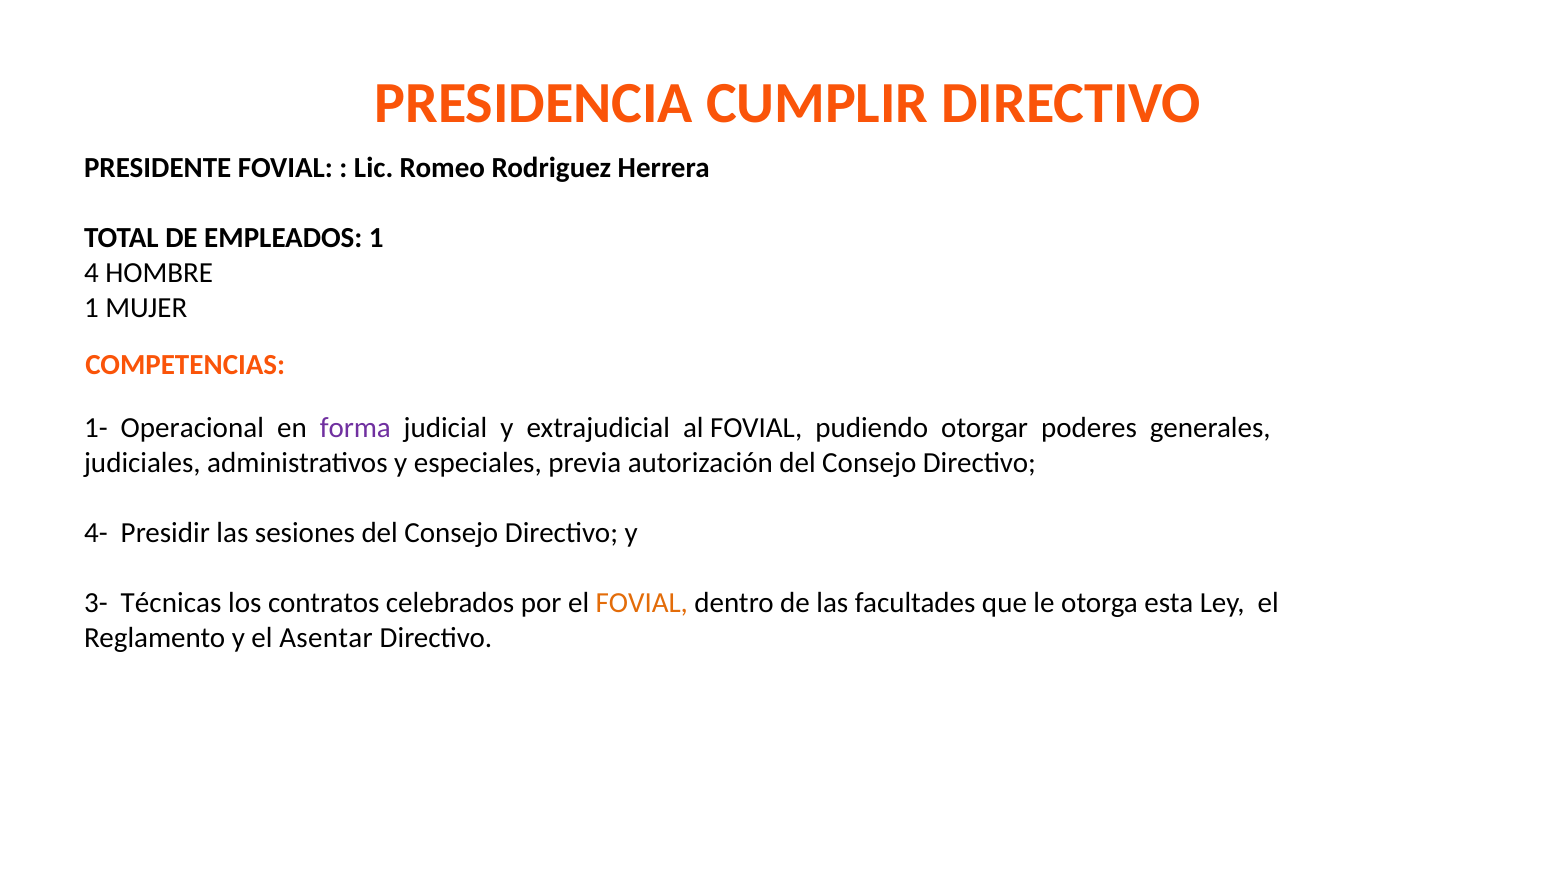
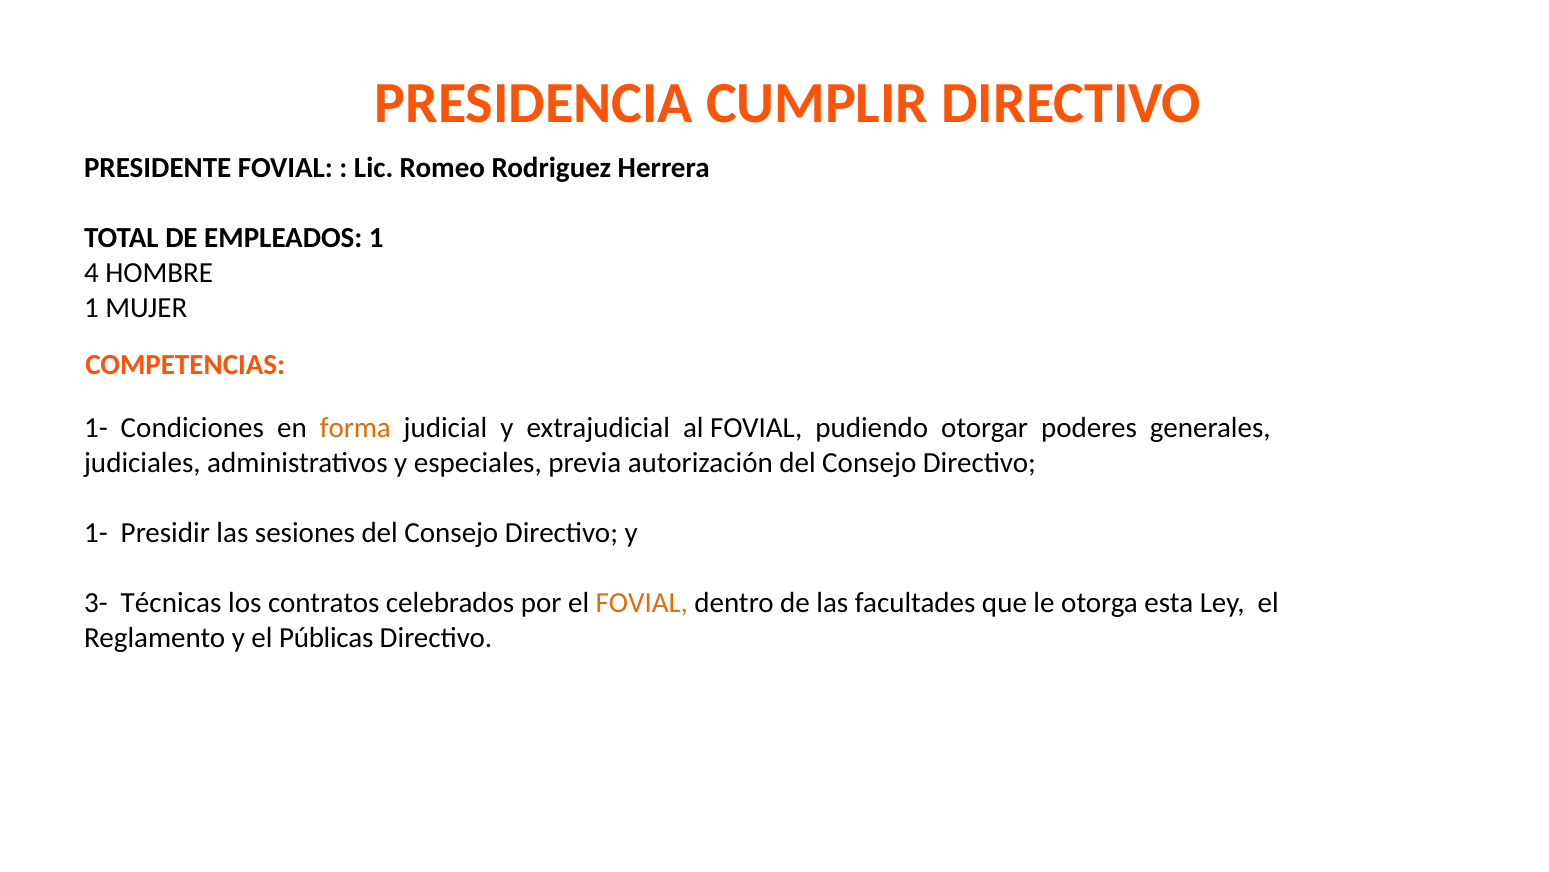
Operacional: Operacional -> Condiciones (192, 428)
forma colour: purple -> orange (355, 428)
4-: 4- -> 1- (96, 533)
Asentar: Asentar -> Públicas (326, 637)
